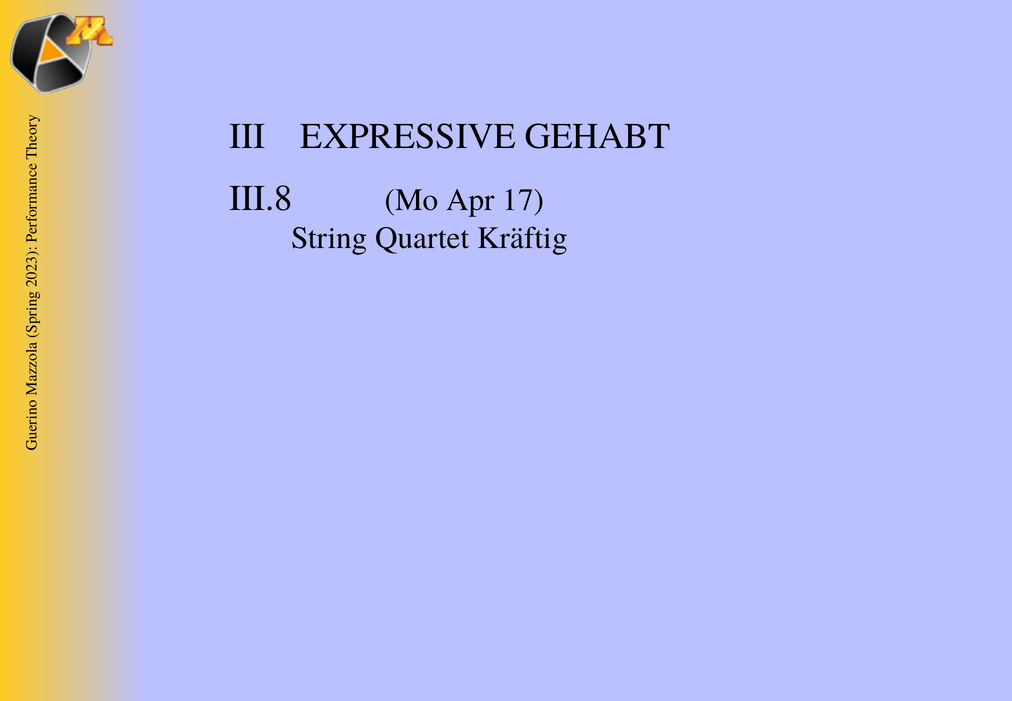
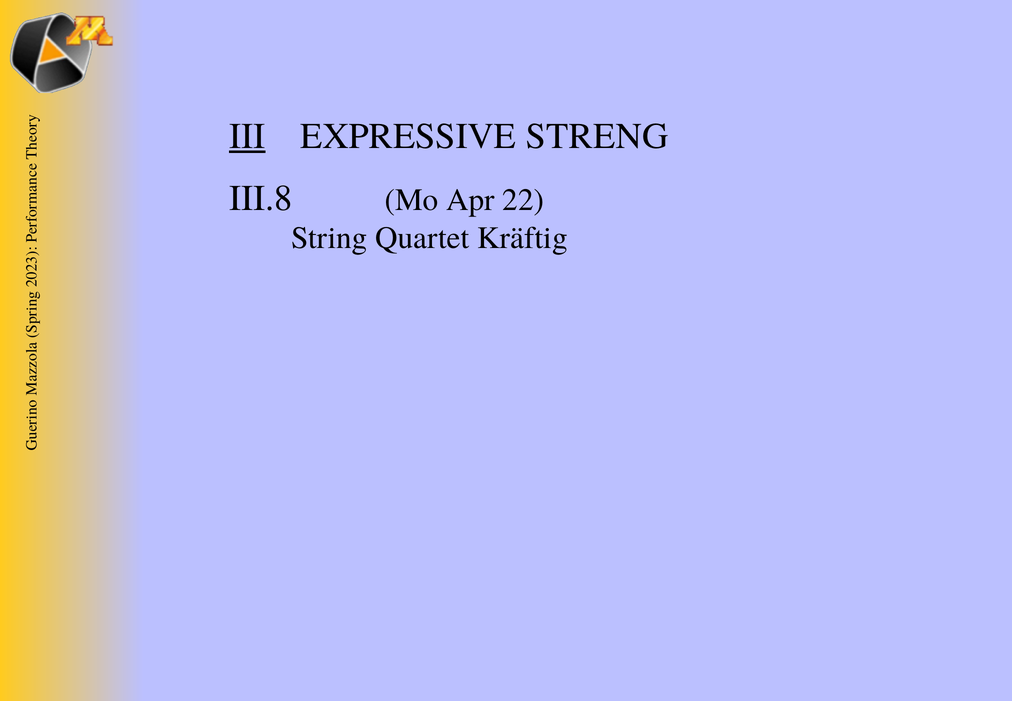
III underline: none -> present (247, 136)
GEHABT: GEHABT -> STRENG (597, 136)
17: 17 -> 22 (523, 200)
